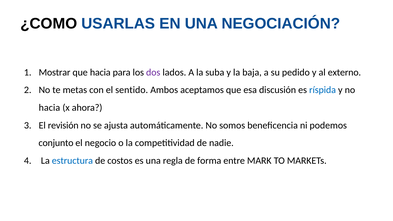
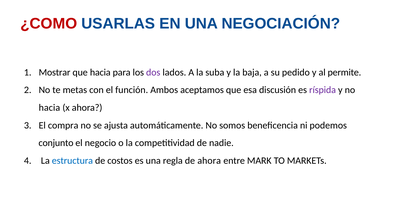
¿COMO colour: black -> red (49, 24)
externo: externo -> permite (344, 72)
sentido: sentido -> función (132, 90)
ríspida colour: blue -> purple (323, 90)
revisión: revisión -> compra (63, 125)
de forma: forma -> ahora (209, 161)
